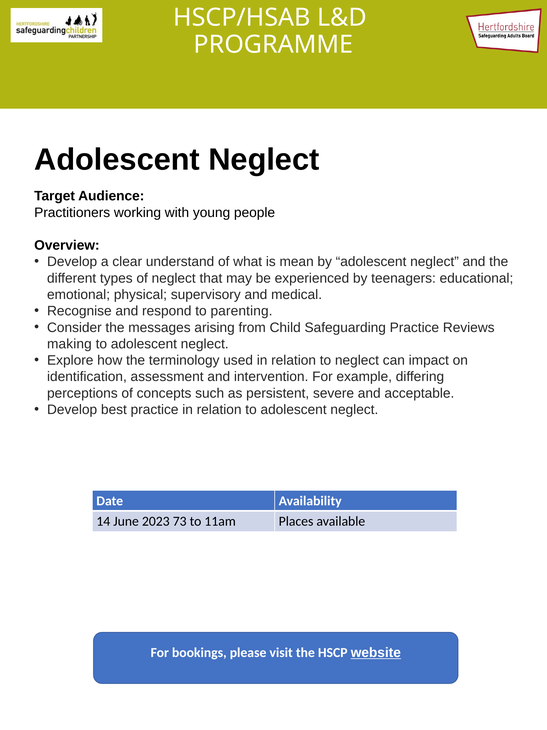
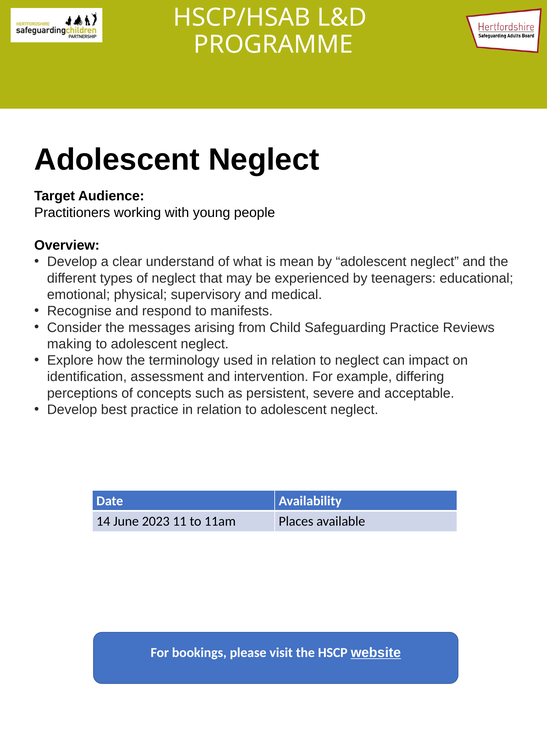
parenting: parenting -> manifests (242, 311)
73: 73 -> 11 (180, 521)
